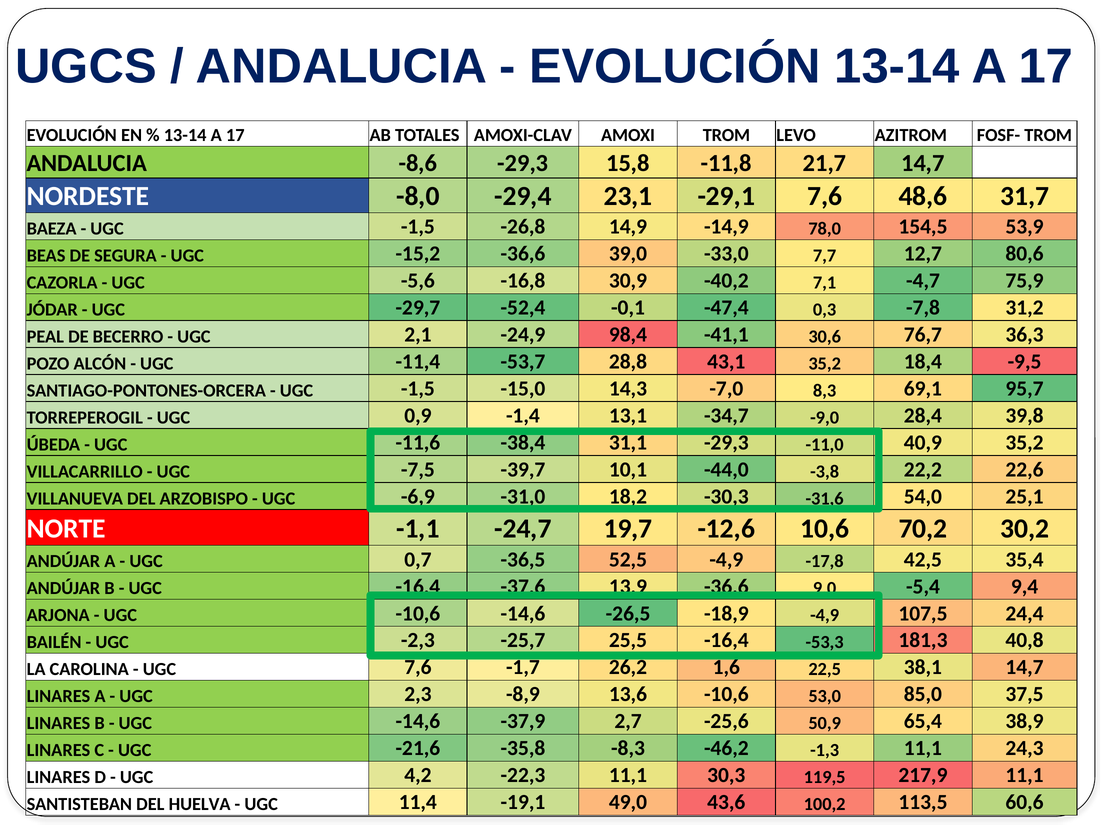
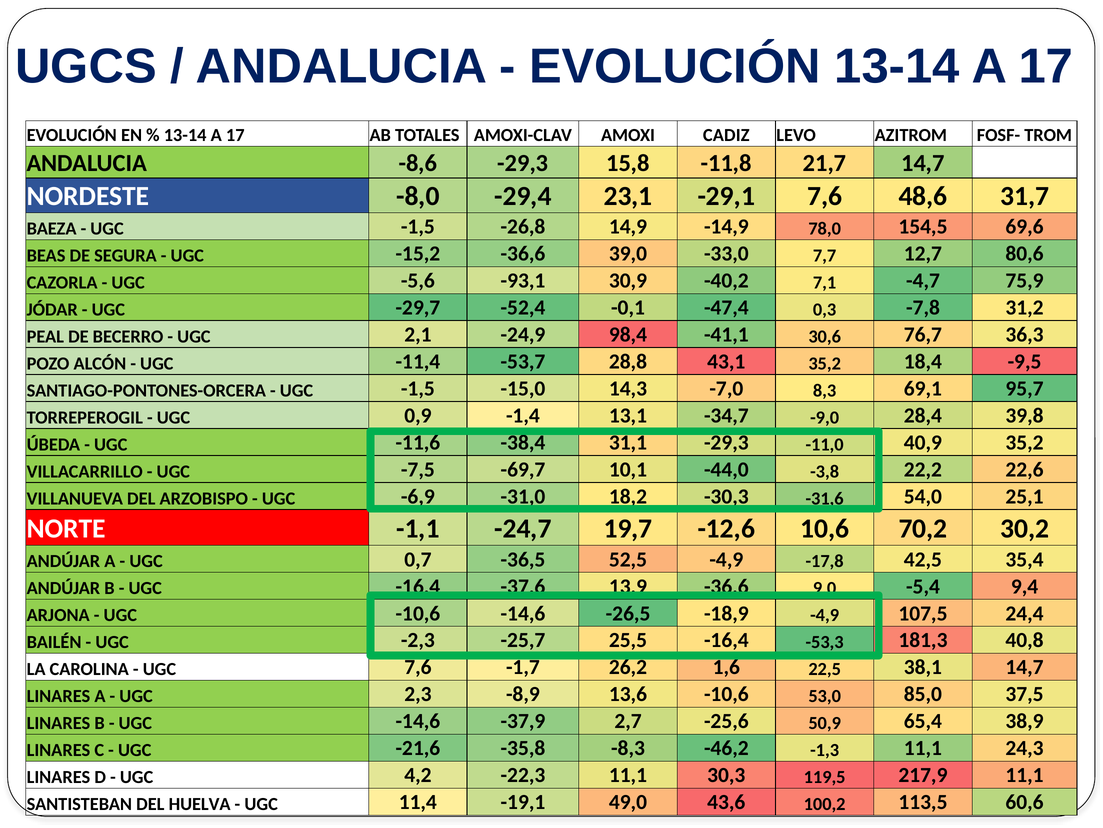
AMOXI TROM: TROM -> CADIZ (726, 135)
53,9: 53,9 -> 69,6 (1024, 227)
-16,8: -16,8 -> -93,1 (523, 281)
-39,7: -39,7 -> -69,7 (523, 469)
